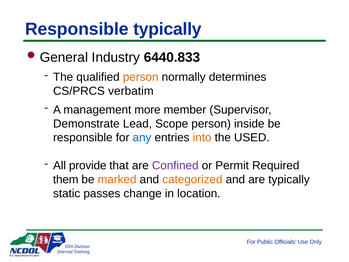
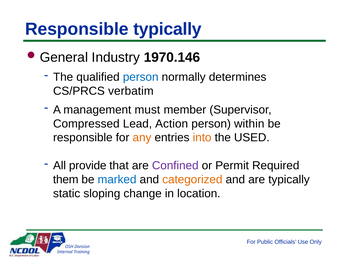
6440.833: 6440.833 -> 1970.146 (172, 57)
person colour: orange -> blue (141, 77)
more: more -> must (147, 110)
Demonstrate: Demonstrate -> Compressed (86, 124)
Scope: Scope -> Action (172, 124)
inside: inside -> within (249, 124)
any colour: blue -> orange (142, 138)
marked colour: orange -> blue (117, 179)
passes: passes -> sloping (102, 193)
